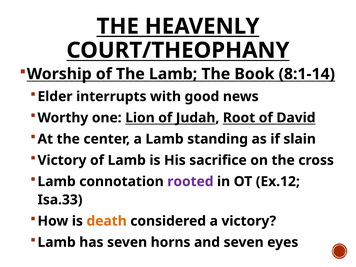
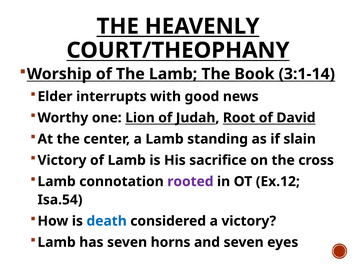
8:1-14: 8:1-14 -> 3:1-14 (307, 74)
Isa.33: Isa.33 -> Isa.54 (60, 200)
death colour: orange -> blue (107, 221)
